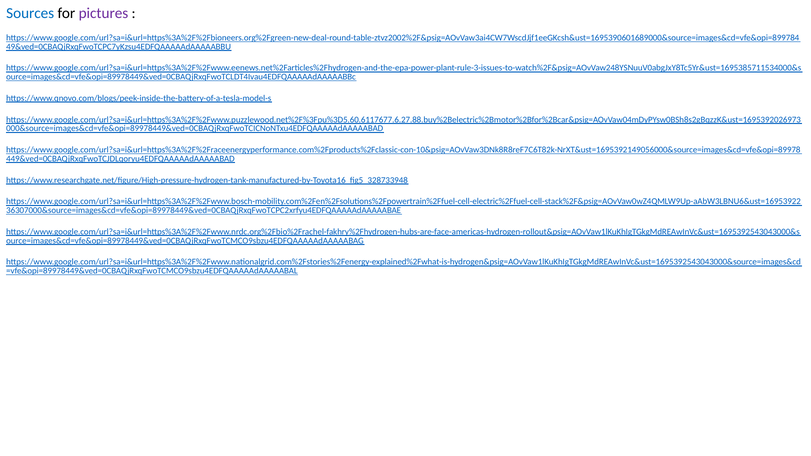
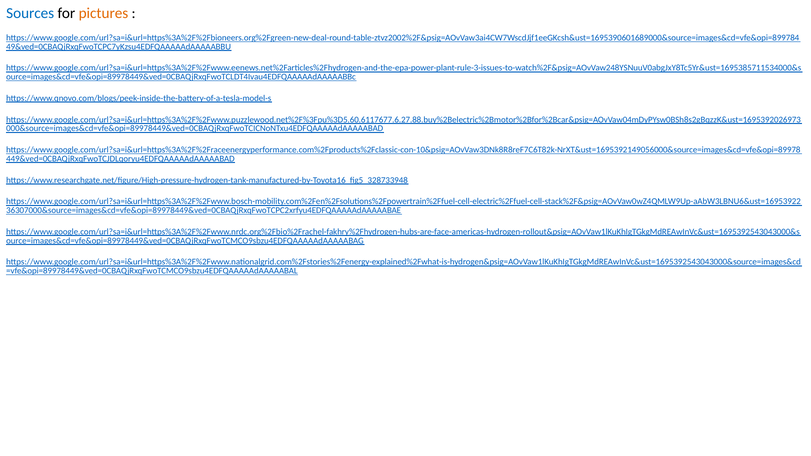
pictures colour: purple -> orange (103, 13)
